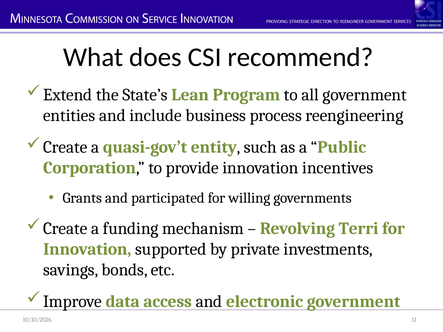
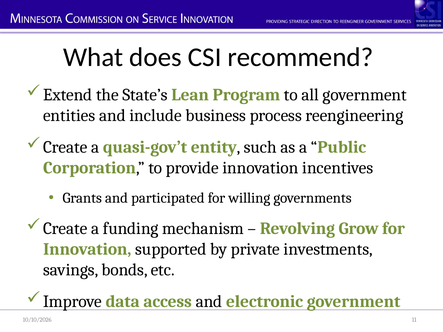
Terri: Terri -> Grow (359, 229)
